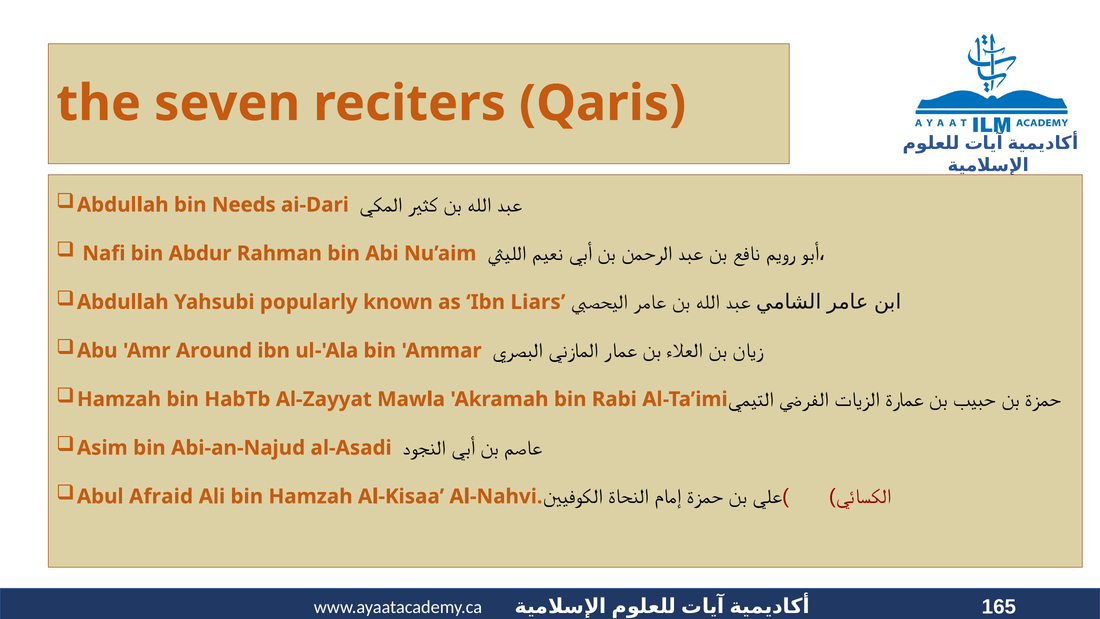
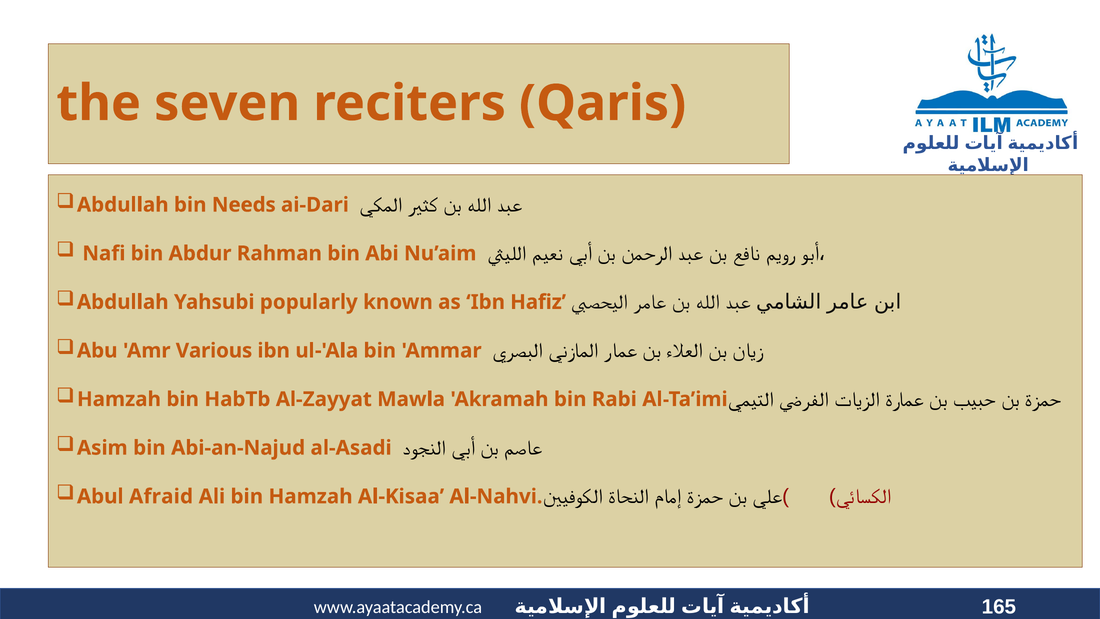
Liars: Liars -> Hafiz (538, 302)
Around: Around -> Various (214, 351)
